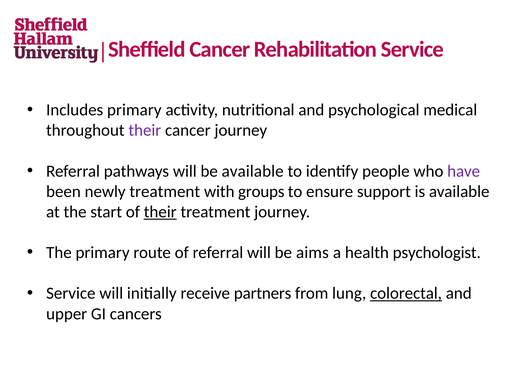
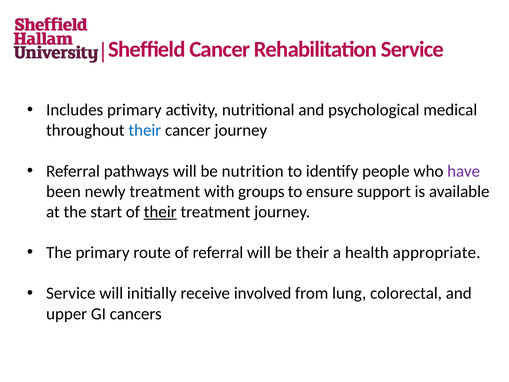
their colour: purple -> blue (145, 130)
be available: available -> nutrition (253, 171)
be aims: aims -> their (312, 252)
psychologist: psychologist -> appropriate (437, 252)
partners: partners -> involved (263, 293)
colorectal underline: present -> none (406, 293)
